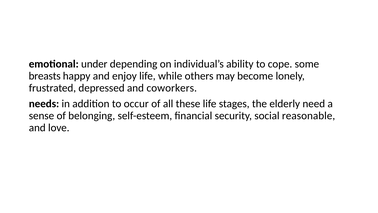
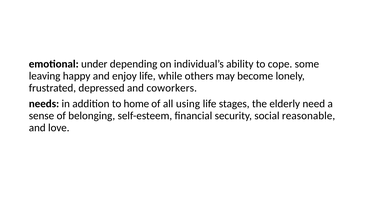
breasts: breasts -> leaving (45, 76)
occur: occur -> home (136, 104)
these: these -> using (188, 104)
